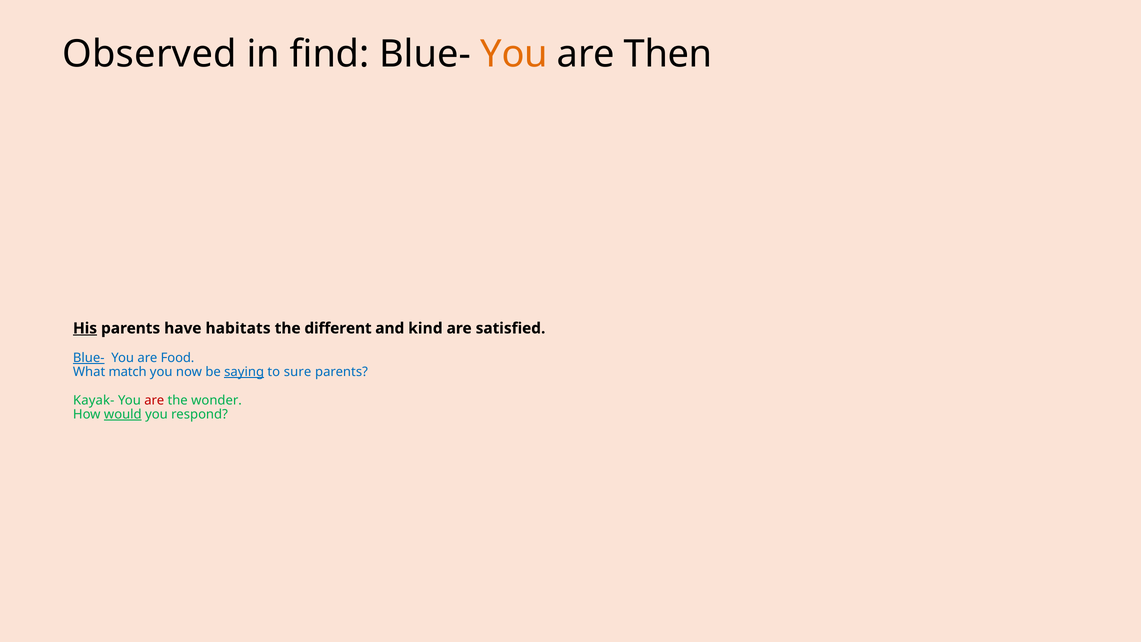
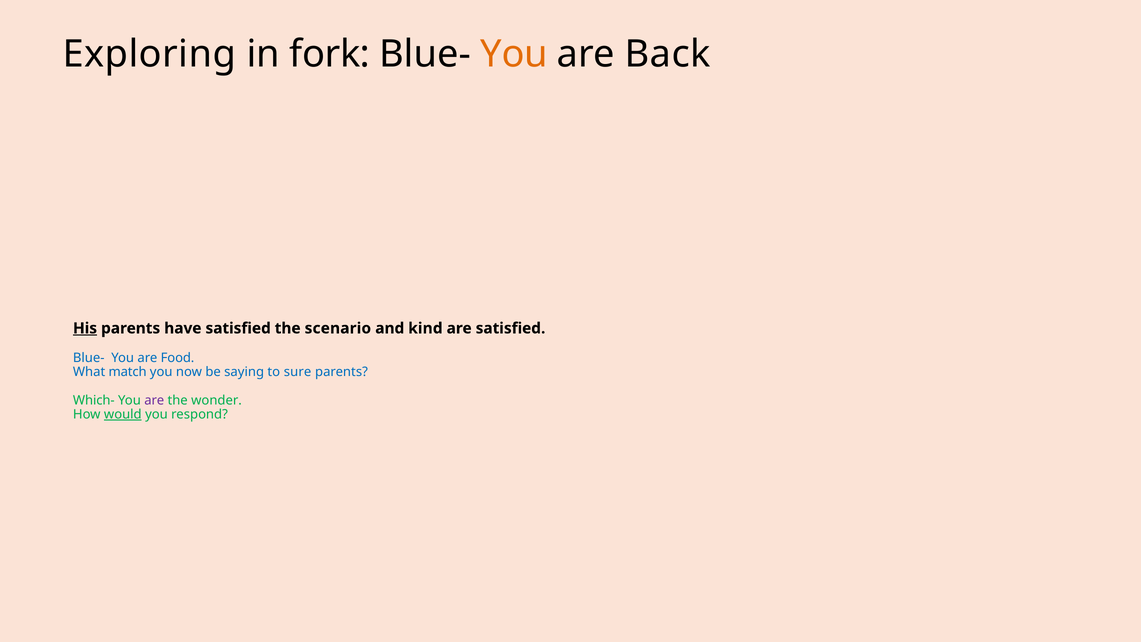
Observed: Observed -> Exploring (149, 54)
find: find -> fork (330, 54)
Then: Then -> Back (668, 54)
have habitats: habitats -> satisfied (238, 328)
different: different -> scenario (338, 328)
Blue- underline: present -> none (89, 358)
saying underline: present -> none (244, 372)
Kayak-: Kayak- -> Which- (94, 400)
are colour: red -> purple (154, 400)
